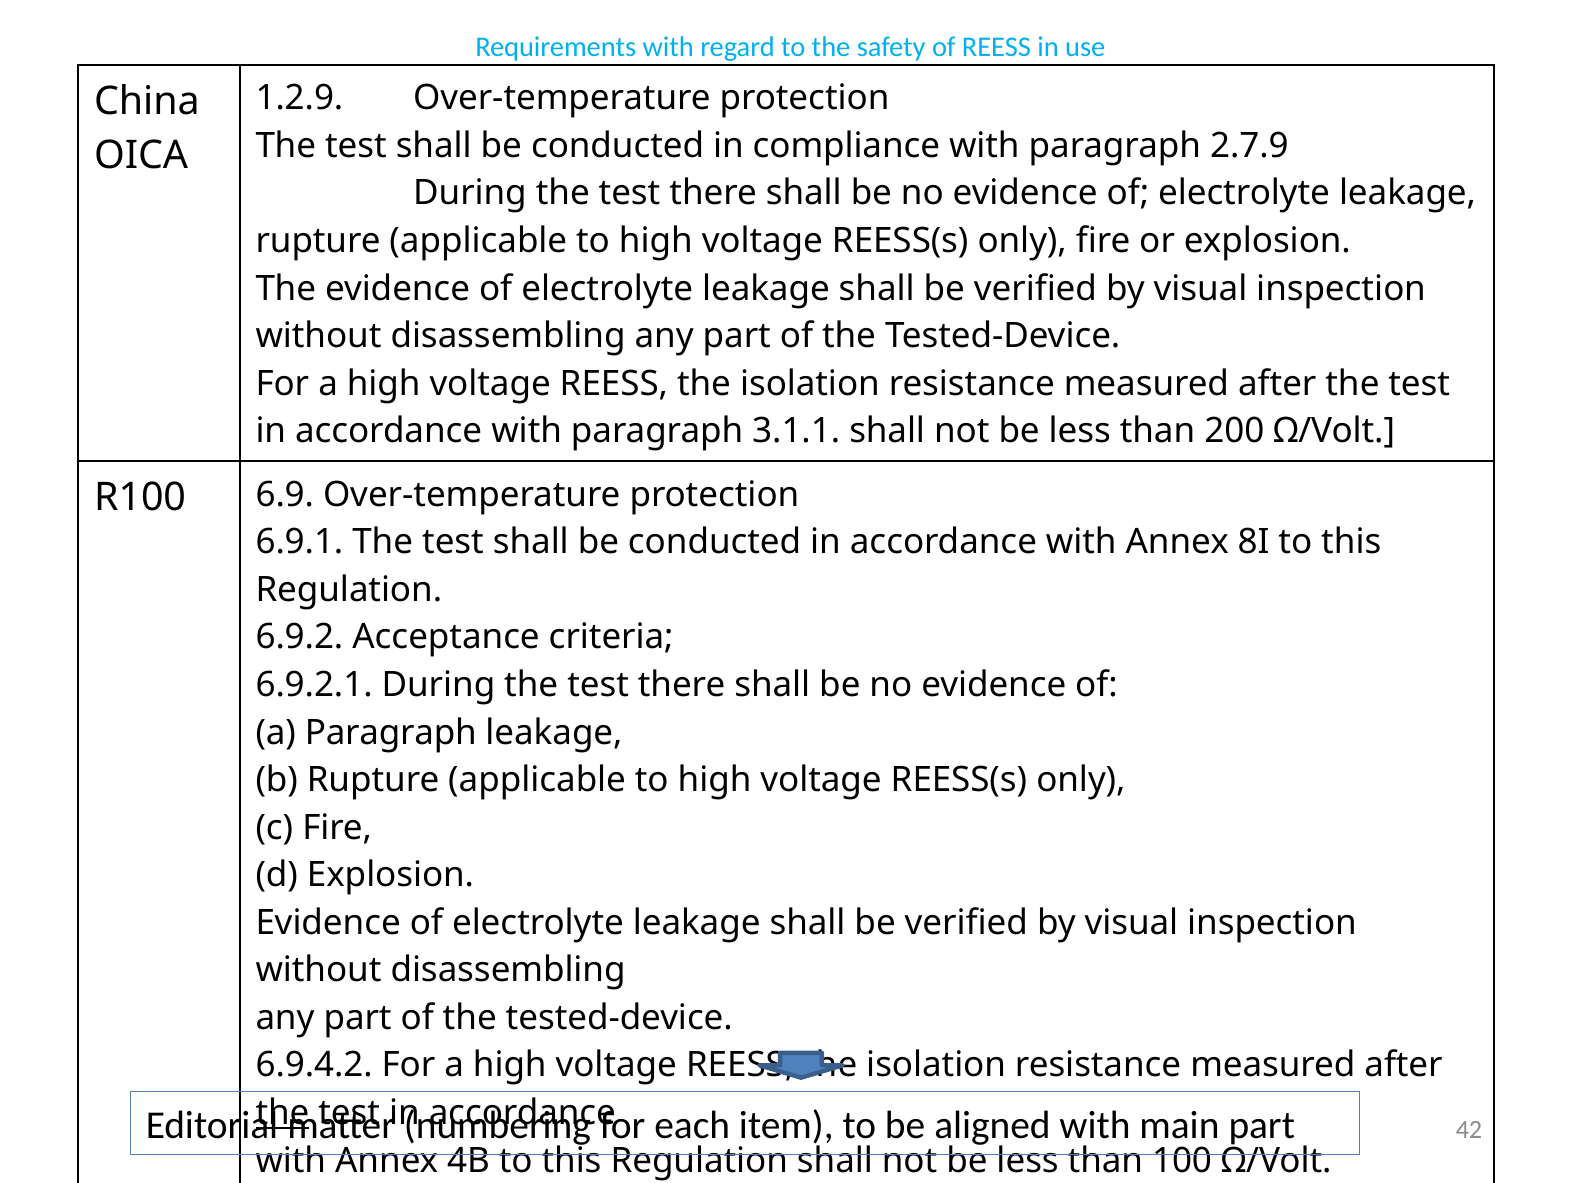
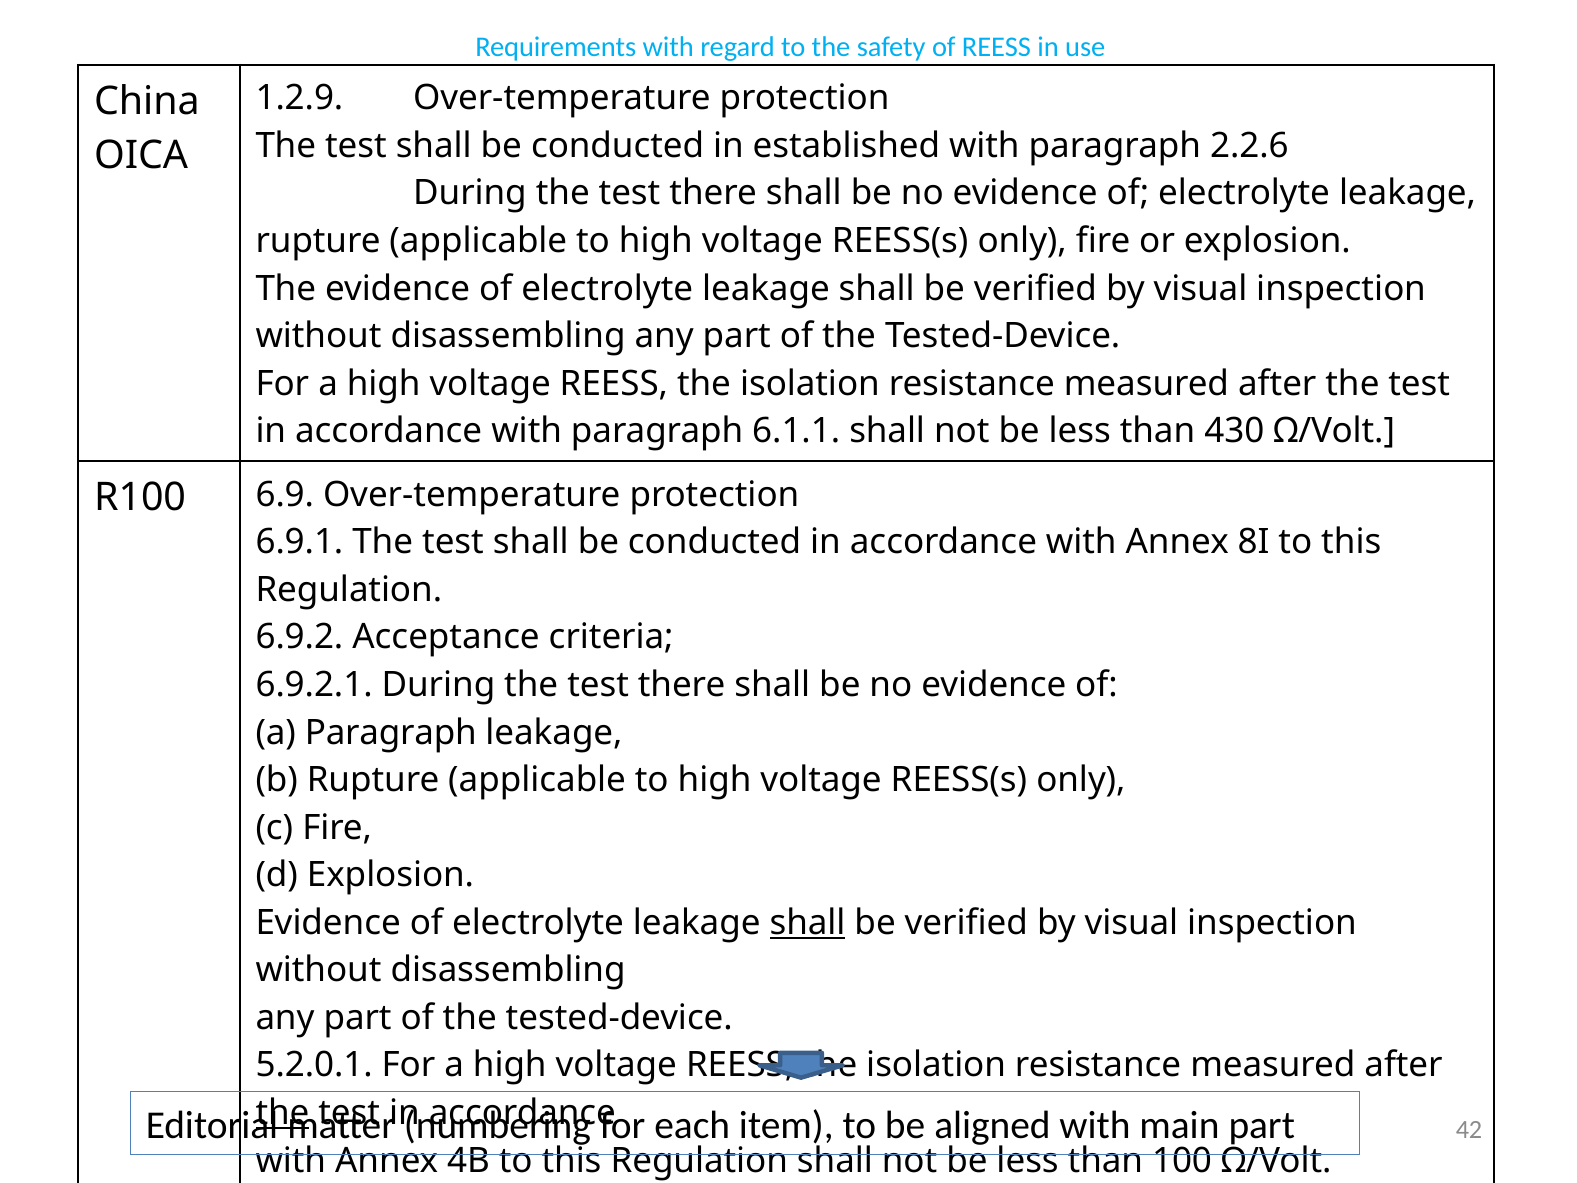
compliance: compliance -> established (846, 146)
2.7.9: 2.7.9 -> 2.2.6 (1249, 146)
3.1.1: 3.1.1 -> 6.1.1 (796, 431)
200: 200 -> 430 (1234, 431)
shall underline: none -> present (808, 923)
6.9.4.2: 6.9.4.2 -> 5.2.0.1 (314, 1065)
